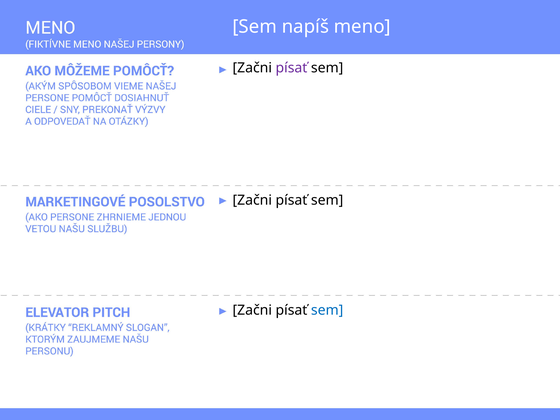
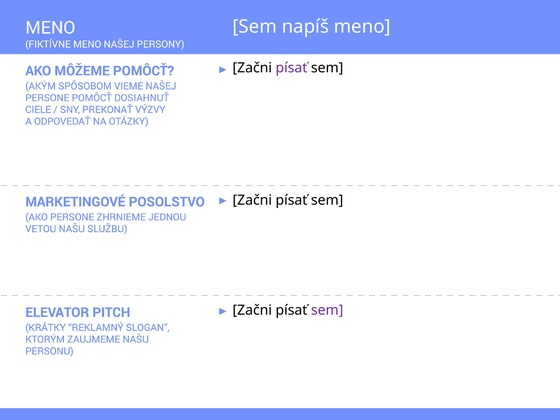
sem colour: blue -> purple (327, 310)
